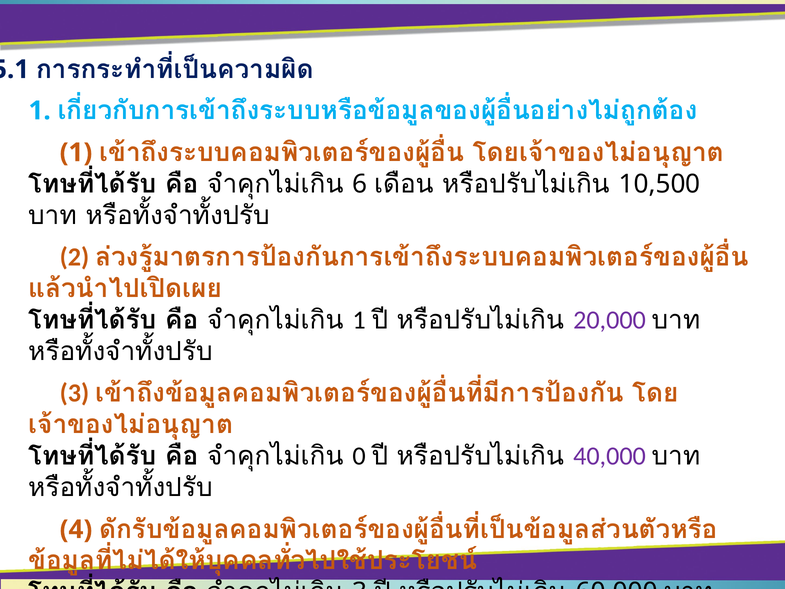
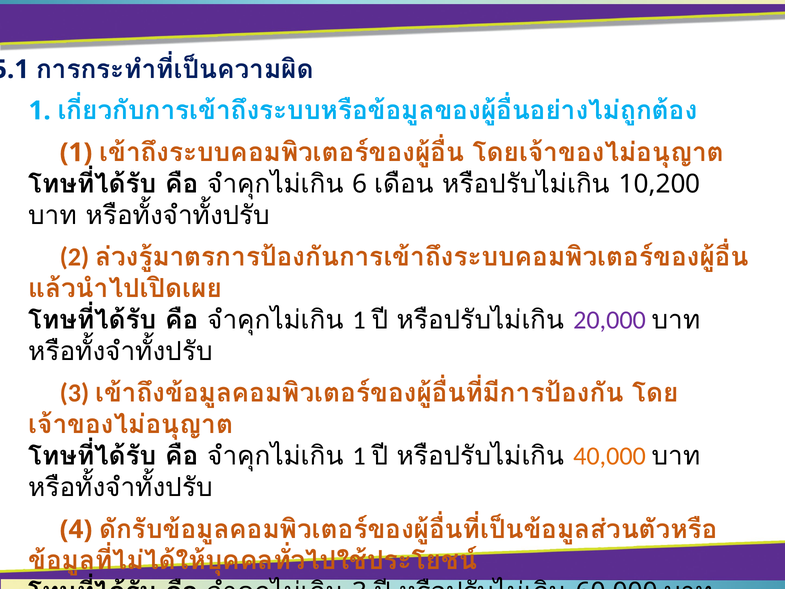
10,500: 10,500 -> 10,200 (660, 184)
0: 0 -> 1 (359, 456)
40,000 colour: purple -> orange (610, 456)
